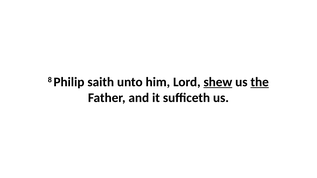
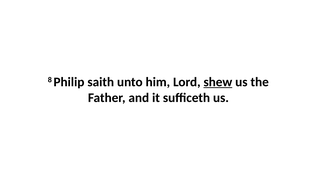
the underline: present -> none (260, 82)
